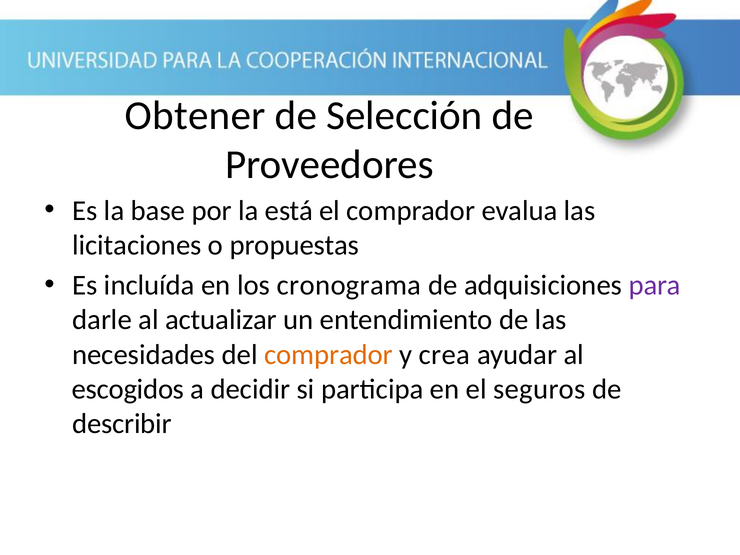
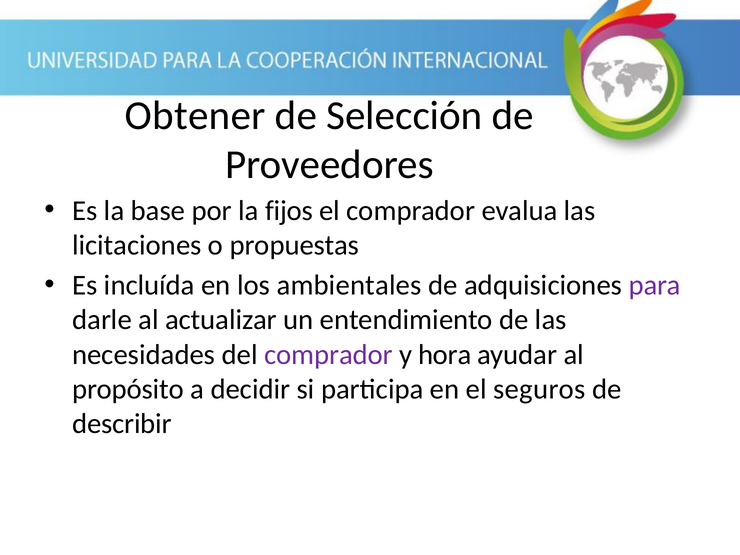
está: está -> fijos (289, 211)
cronograma: cronograma -> ambientales (349, 285)
comprador colour: orange -> purple (328, 355)
crea: crea -> hora (445, 355)
escogidos: escogidos -> propósito (128, 389)
